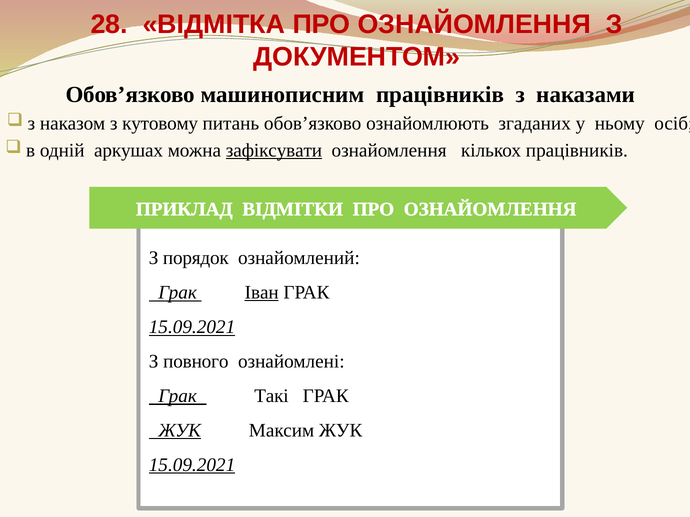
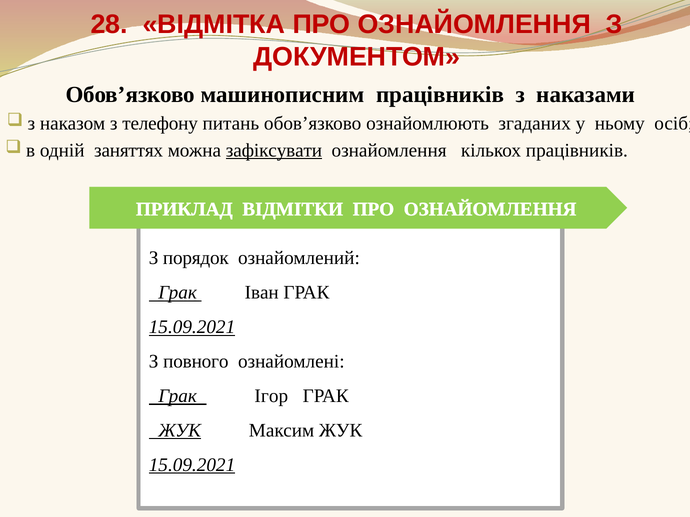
кутовому: кутовому -> телефону (160, 123)
аркушах: аркушах -> заняттях (129, 150)
Іван underline: present -> none (262, 293)
Такі: Такі -> Ігор (271, 396)
